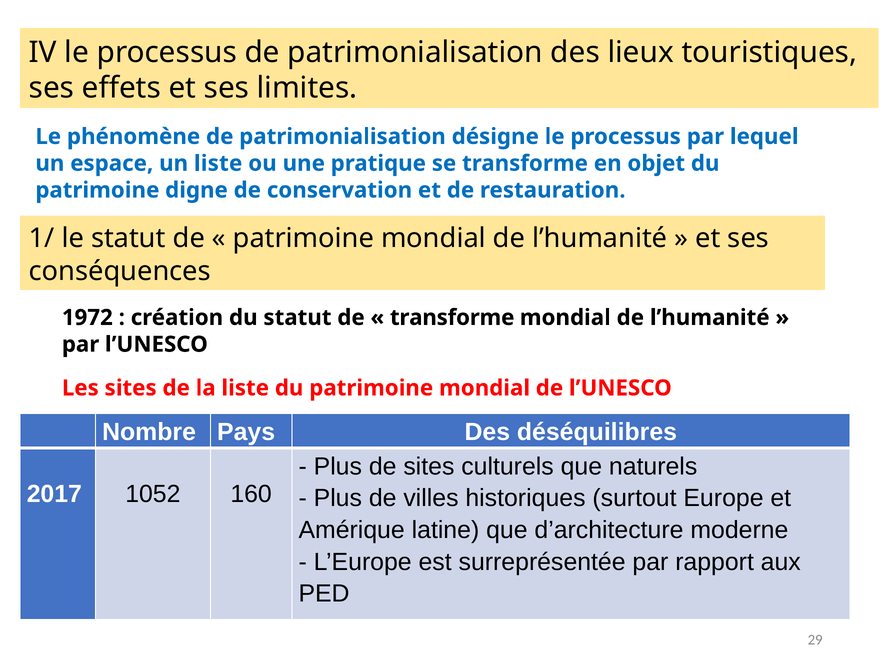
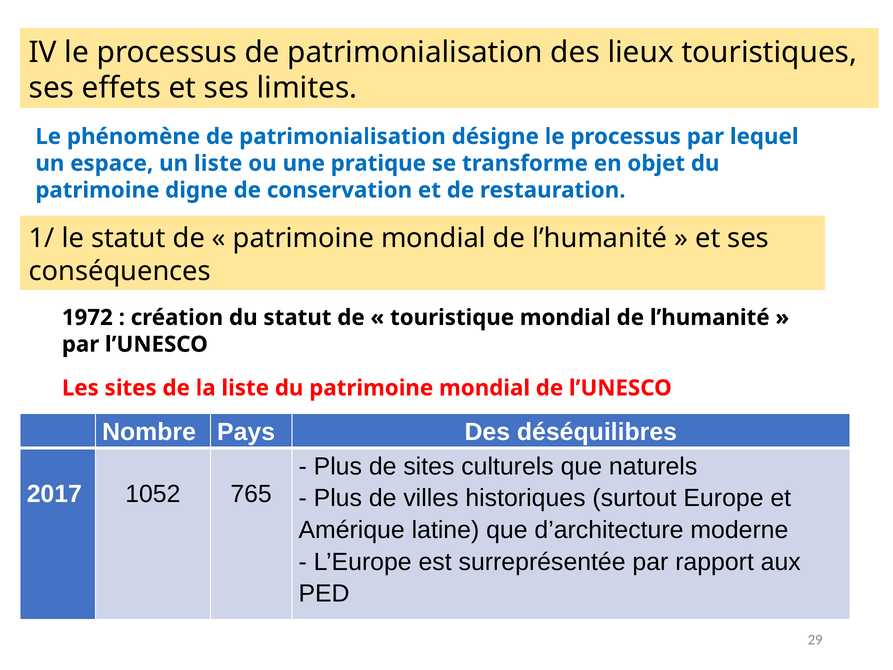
transforme: transforme -> touristique (452, 317)
160: 160 -> 765 (251, 494)
